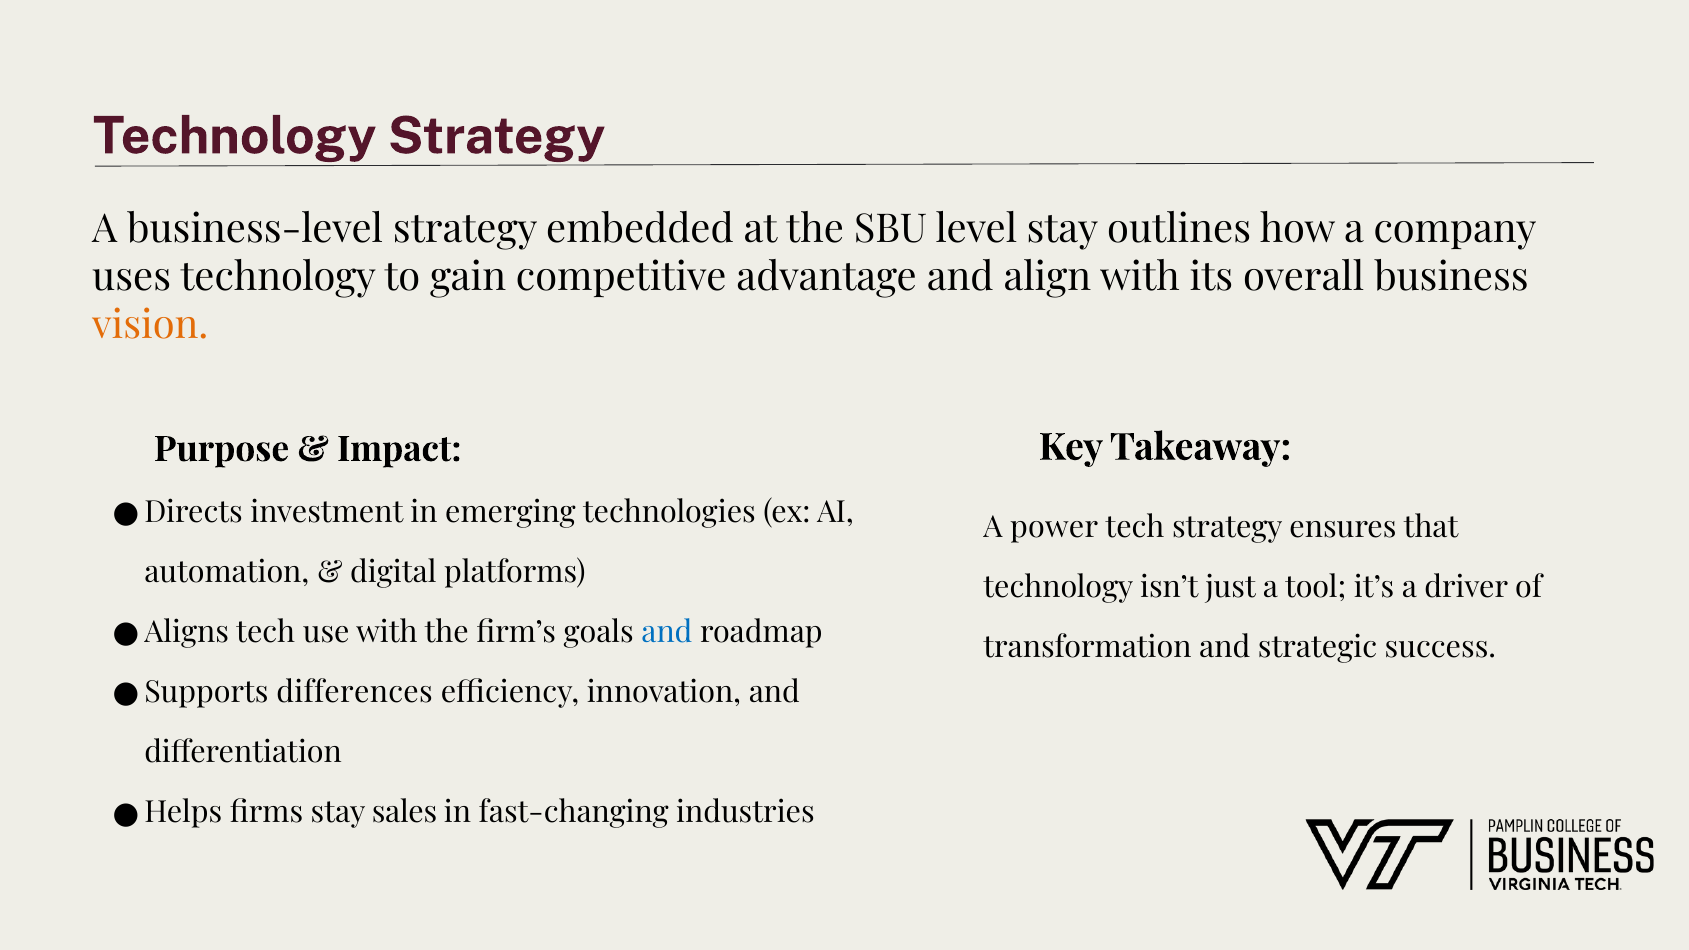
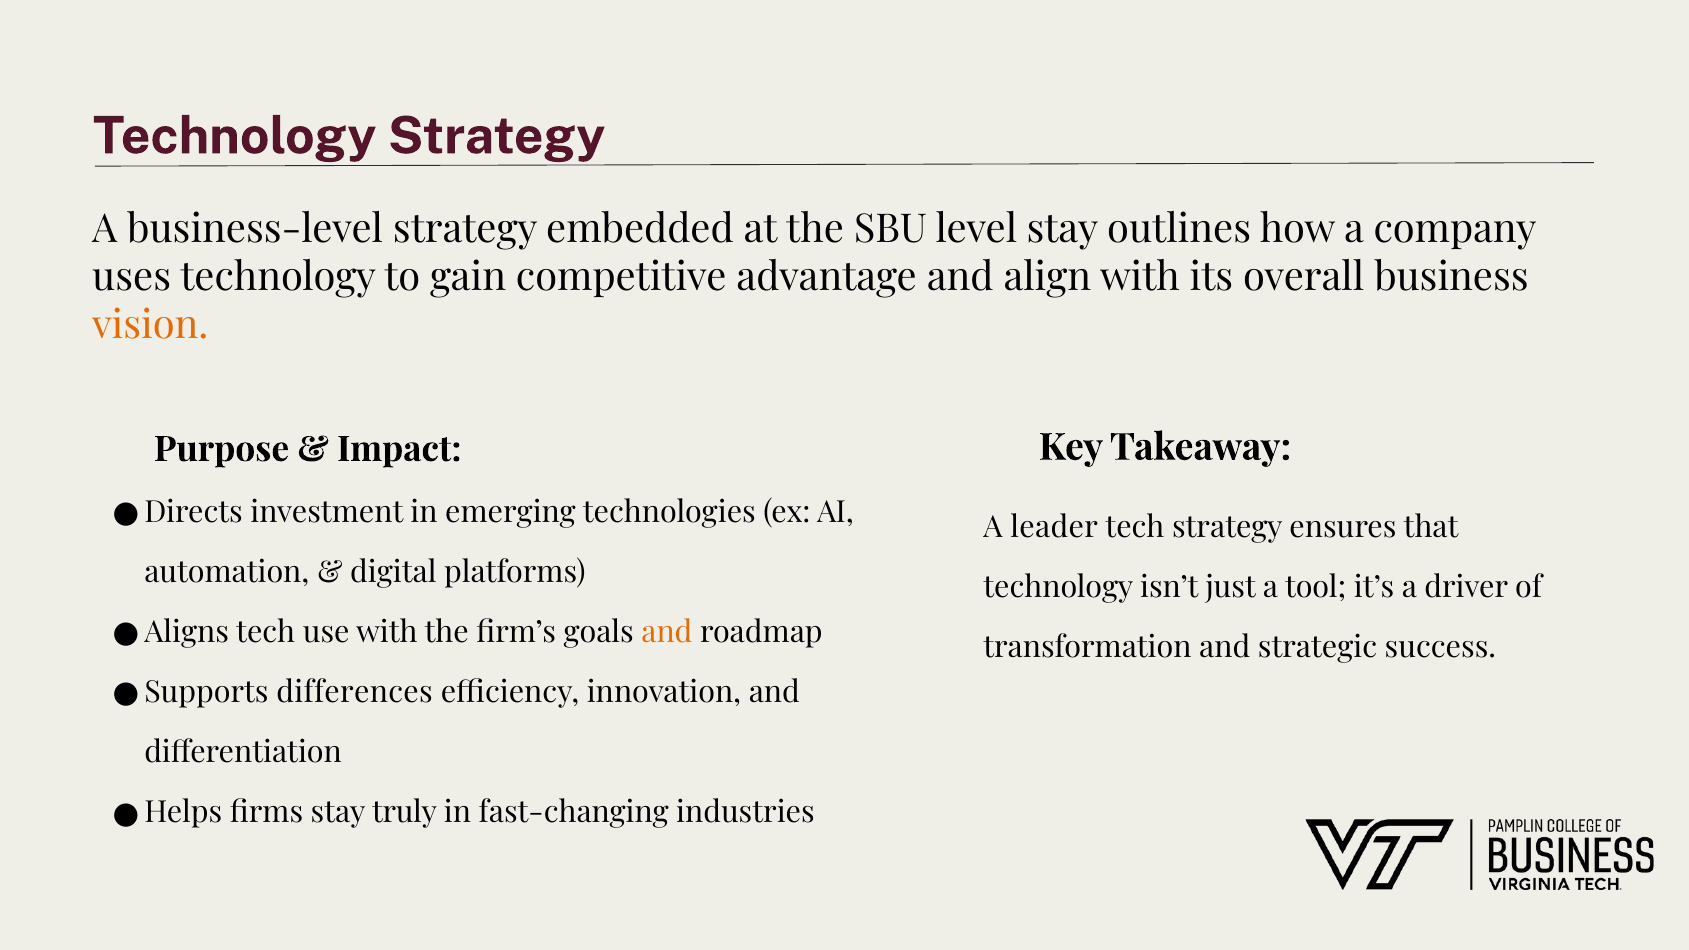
power: power -> leader (1054, 528)
and colour: blue -> orange (667, 632)
sales: sales -> truly (405, 813)
